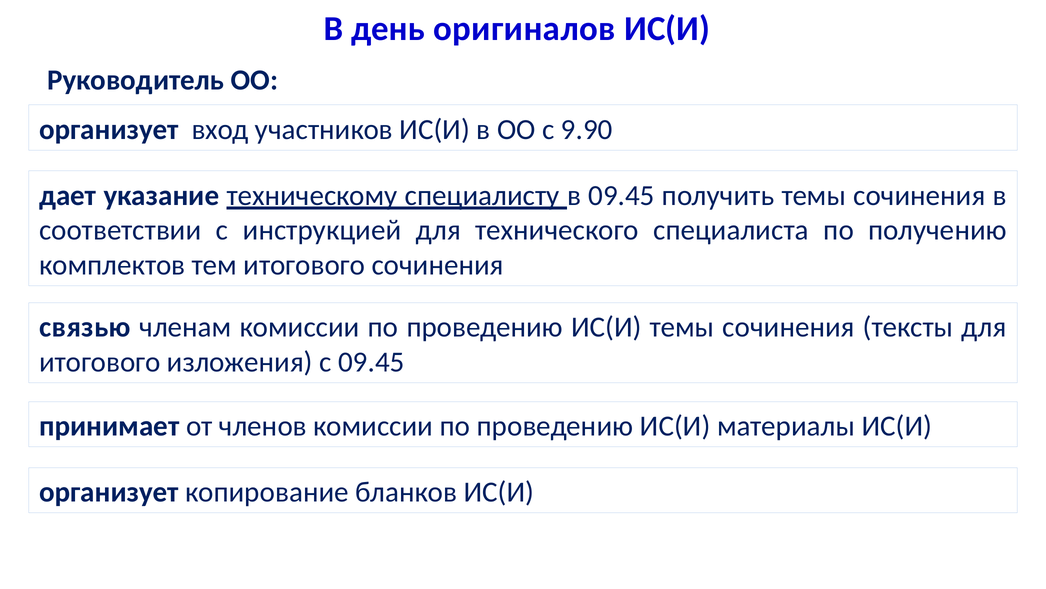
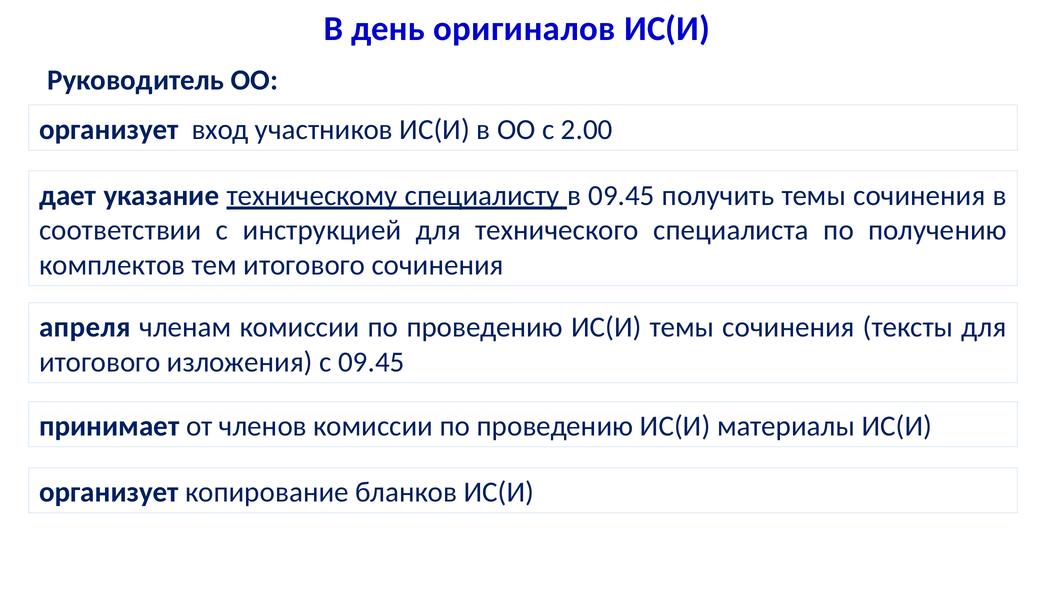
9.90: 9.90 -> 2.00 (587, 129)
связью: связью -> апреля (85, 327)
